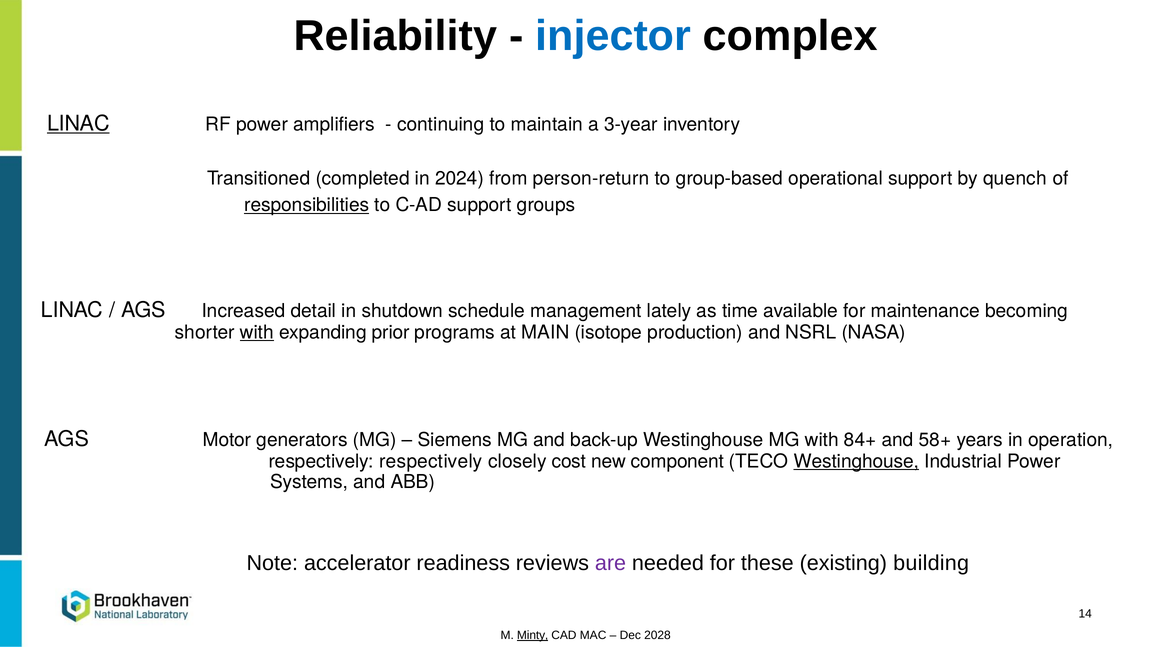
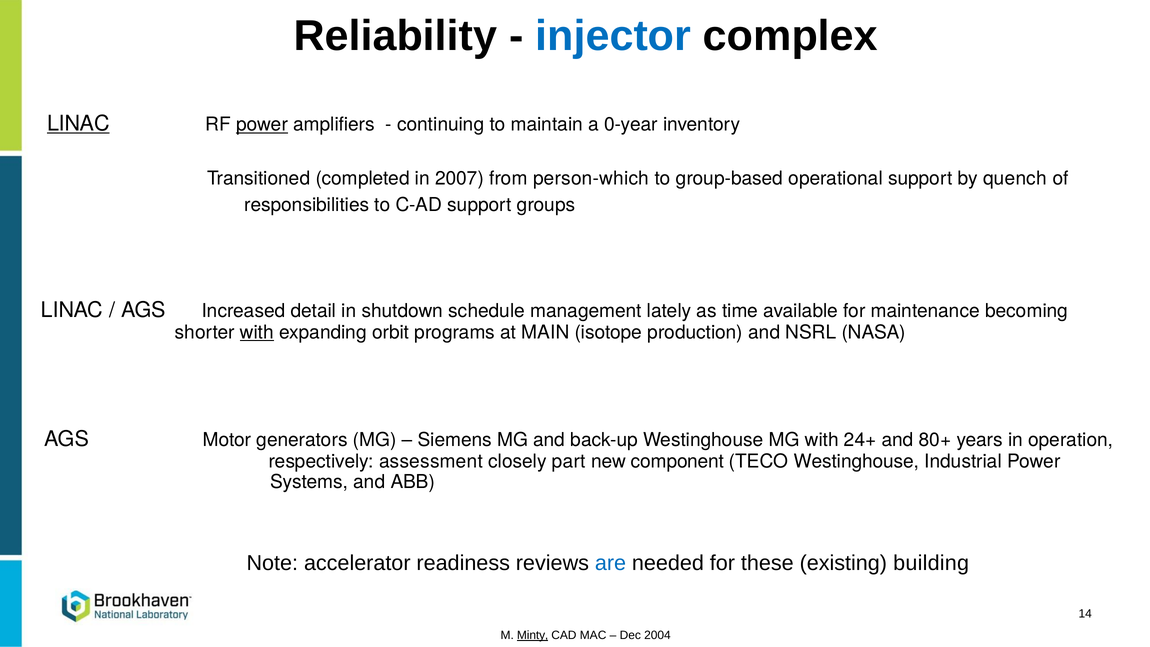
power underline: none -> present (262, 125)
3-year: 3-year -> 0-year (631, 125)
2024: 2024 -> 2007 (460, 178)
person-return: person-return -> person-which (591, 178)
responsibilities underline: present -> none (307, 205)
prior: prior -> orbit (391, 332)
84+: 84+ -> 24+ (860, 440)
58+: 58+ -> 80+ (935, 440)
respectively respectively: respectively -> assessment (431, 461)
cost: cost -> part (569, 461)
Westinghouse underline: present -> none (856, 461)
are colour: purple -> blue (611, 563)
2028: 2028 -> 2004 (658, 635)
